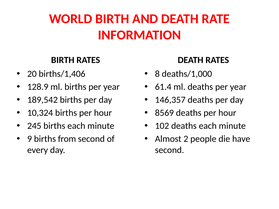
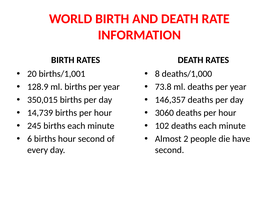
births/1,406: births/1,406 -> births/1,001 (62, 74)
61.4: 61.4 -> 73.8 (163, 87)
189,542: 189,542 -> 350,015 (42, 100)
10,324: 10,324 -> 14,739 (40, 113)
8569: 8569 -> 3060 (164, 113)
9: 9 -> 6 (30, 139)
births from: from -> hour (67, 139)
